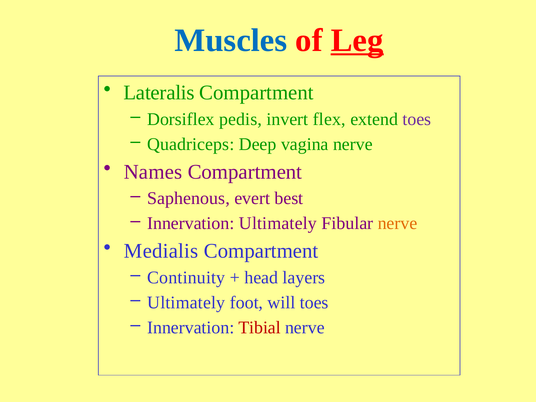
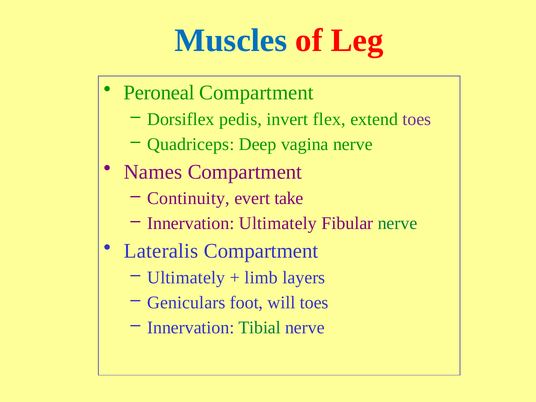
Leg underline: present -> none (357, 40)
Lateralis: Lateralis -> Peroneal (159, 93)
Saphenous: Saphenous -> Continuity (188, 198)
best: best -> take (289, 198)
nerve colour: orange -> green (398, 223)
Medialis: Medialis -> Lateralis (161, 251)
Continuity: Continuity -> Ultimately (186, 278)
head: head -> limb (261, 278)
Ultimately: Ultimately -> Geniculars (186, 303)
Tibial colour: red -> green (260, 328)
